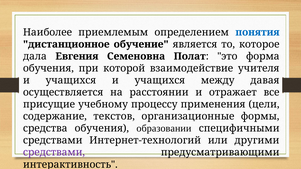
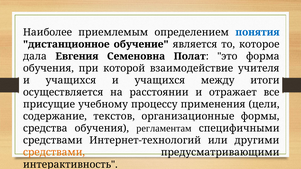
давая: давая -> итоги (265, 80)
образовании: образовании -> регламентам (164, 129)
средствами colour: purple -> orange (54, 153)
